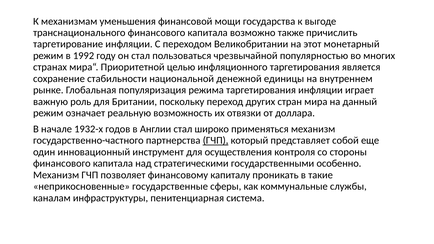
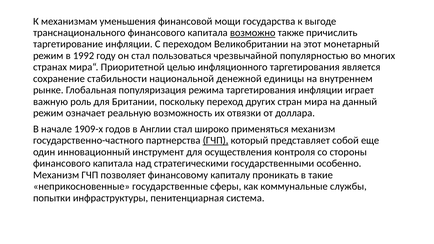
возможно underline: none -> present (253, 33)
1932-х: 1932-х -> 1909-х (89, 129)
каналам: каналам -> попытки (52, 198)
